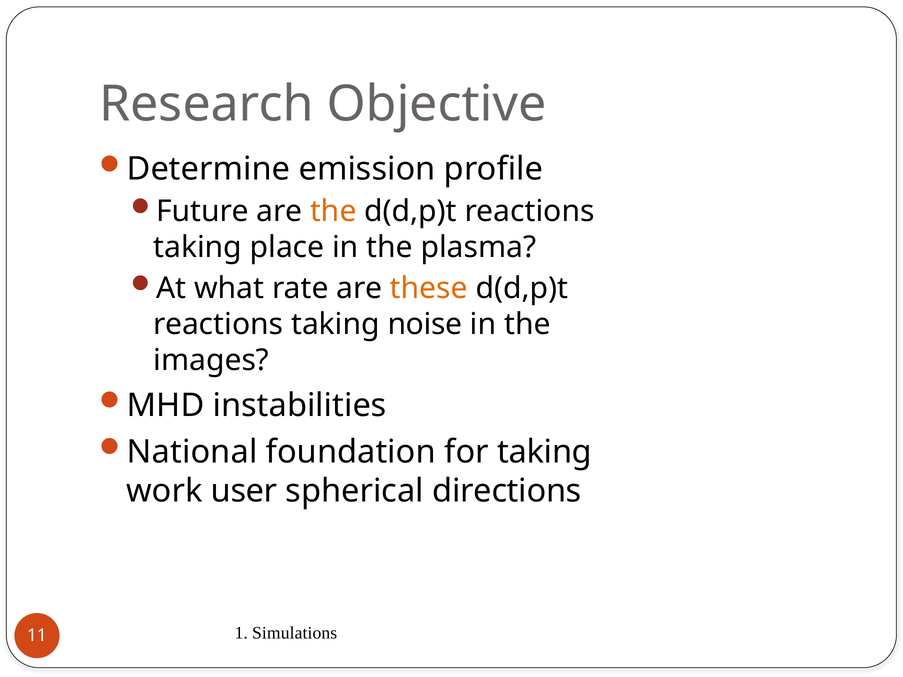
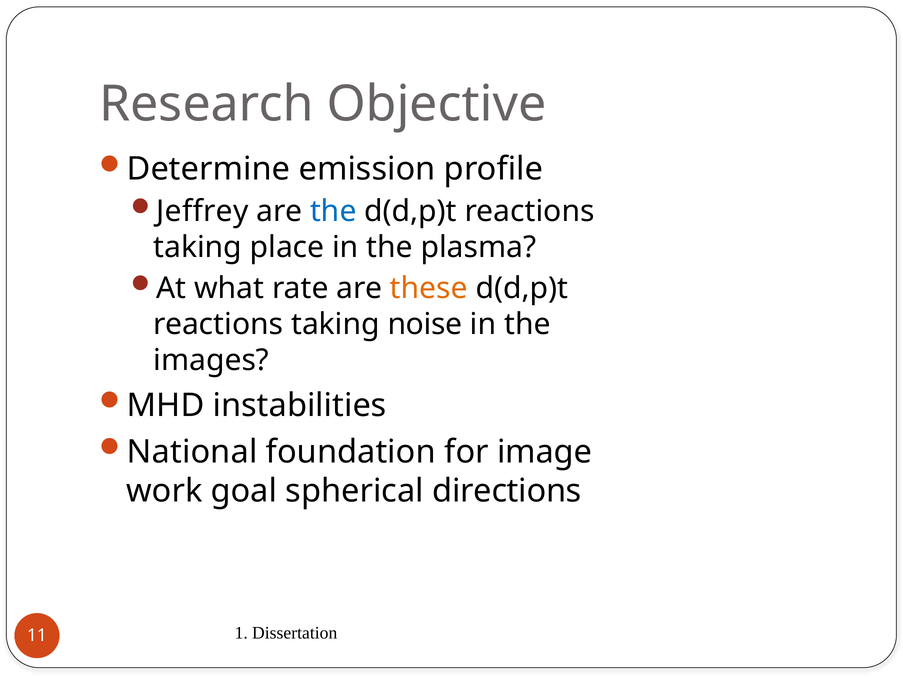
Future: Future -> Jeffrey (202, 211)
the colour: orange -> blue (333, 211)
for taking: taking -> image (545, 452)
user: user -> goal (244, 491)
Simulations: Simulations -> Dissertation (295, 633)
